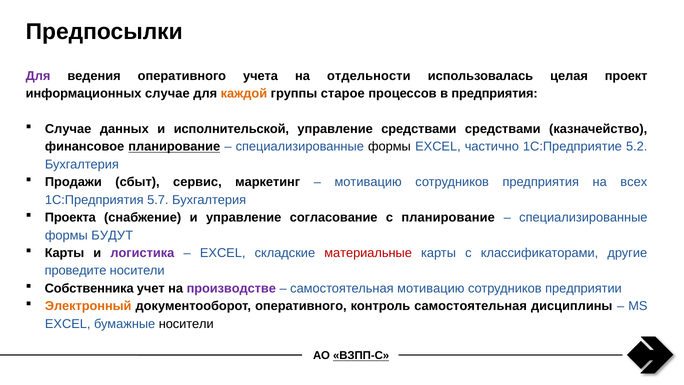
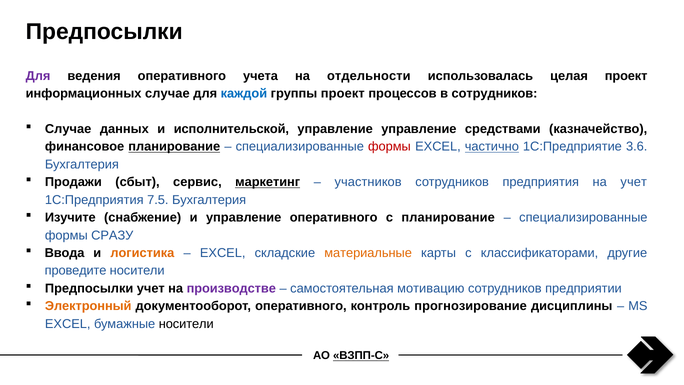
каждой colour: orange -> blue (244, 94)
группы старое: старое -> проект (343, 94)
в предприятия: предприятия -> сотрудников (495, 94)
управление средствами: средствами -> управление (419, 129)
формы colour: black -> red (389, 147)
частично underline: none -> present (492, 147)
5.2: 5.2 -> 3.6 (637, 147)
маркетинг underline: none -> present (268, 182)
мотивацию: мотивацию -> участников (368, 182)
на всех: всех -> учет (634, 182)
5.7: 5.7 -> 7.5 (158, 200)
Проекта: Проекта -> Изучите (70, 217)
управление согласование: согласование -> оперативного (334, 217)
БУДУТ: БУДУТ -> СРАЗУ (112, 235)
Карты: Карты -> Ввода (65, 253)
логистика colour: purple -> orange (142, 253)
материальные colour: red -> orange (368, 253)
Собственника: Собственника -> Предпосылки (89, 288)
контроль самостоятельная: самостоятельная -> прогнозирование (471, 306)
